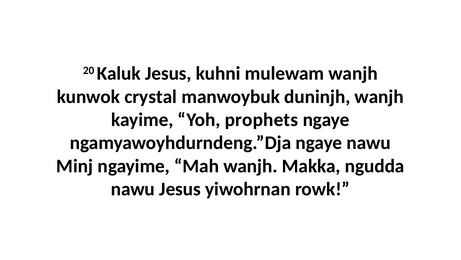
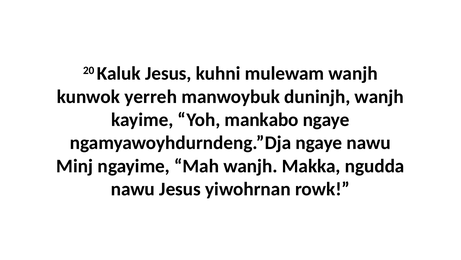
crystal: crystal -> yerreh (151, 96)
prophets: prophets -> mankabo (262, 119)
